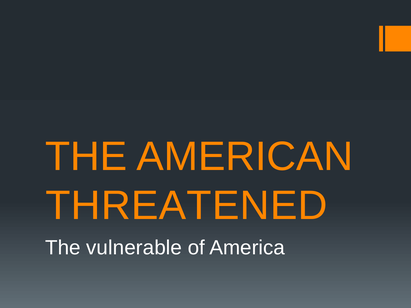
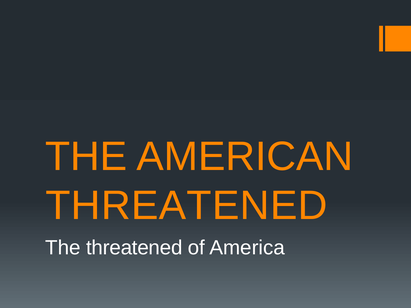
The vulnerable: vulnerable -> threatened (134, 248)
